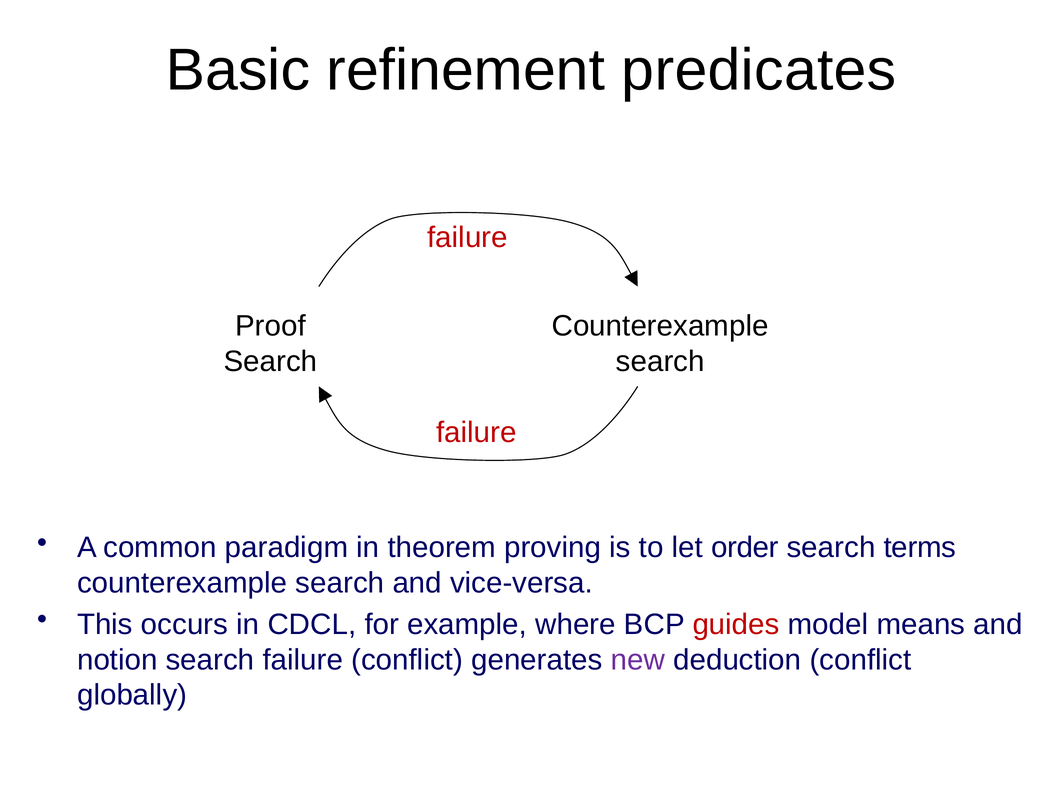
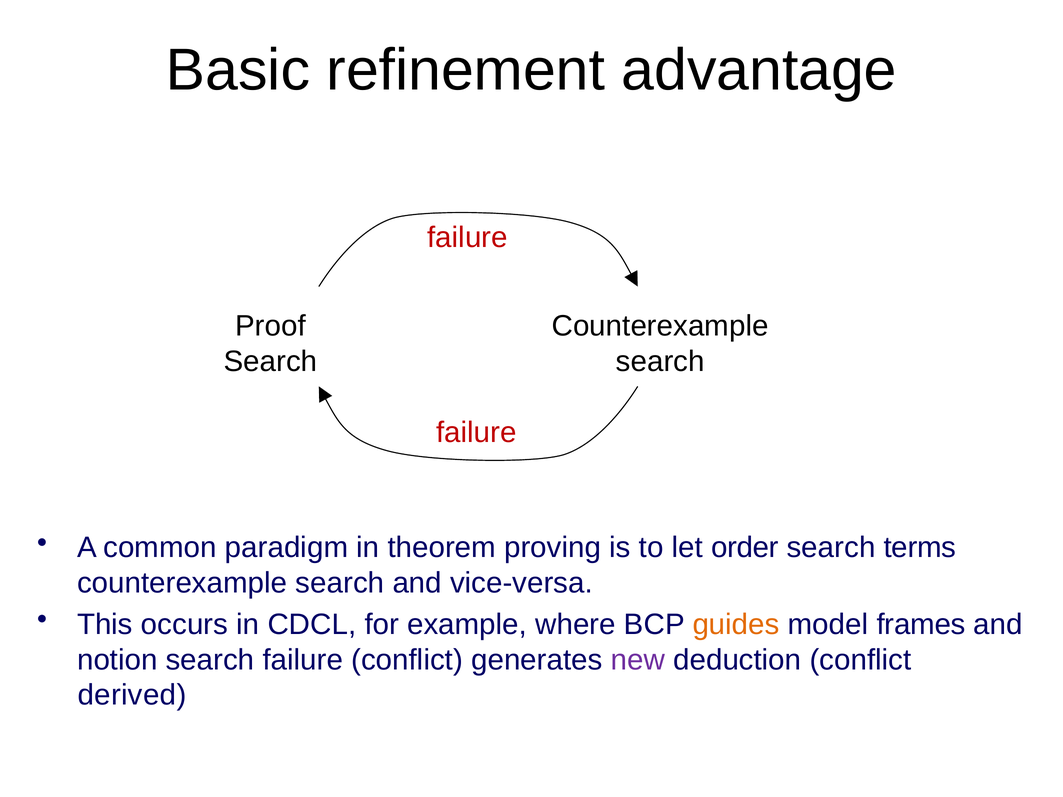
predicates: predicates -> advantage (759, 71)
guides colour: red -> orange (736, 625)
means: means -> frames (921, 625)
globally: globally -> derived (132, 695)
